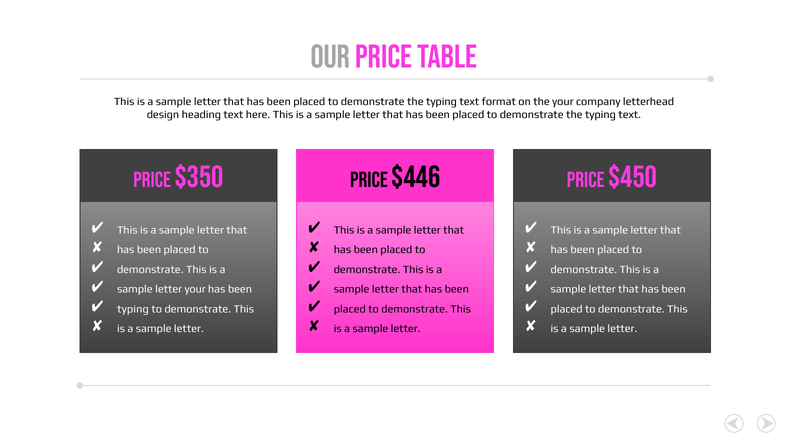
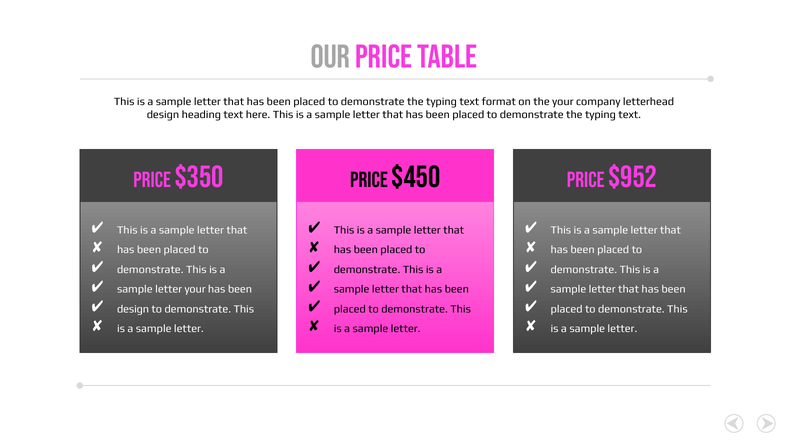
$446: $446 -> $450 (416, 177)
$450: $450 -> $952 (633, 177)
typing: typing -> design (133, 309)
